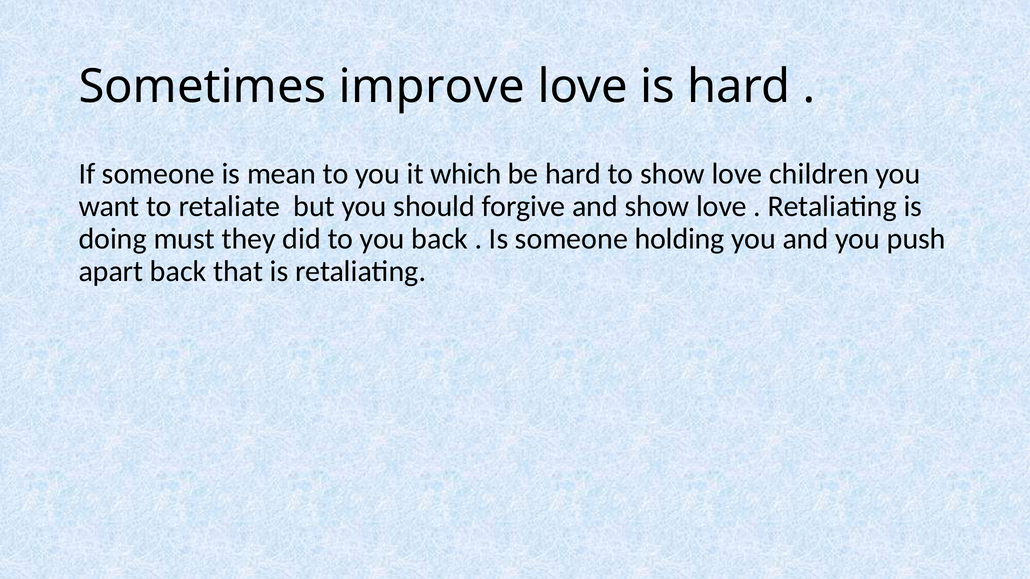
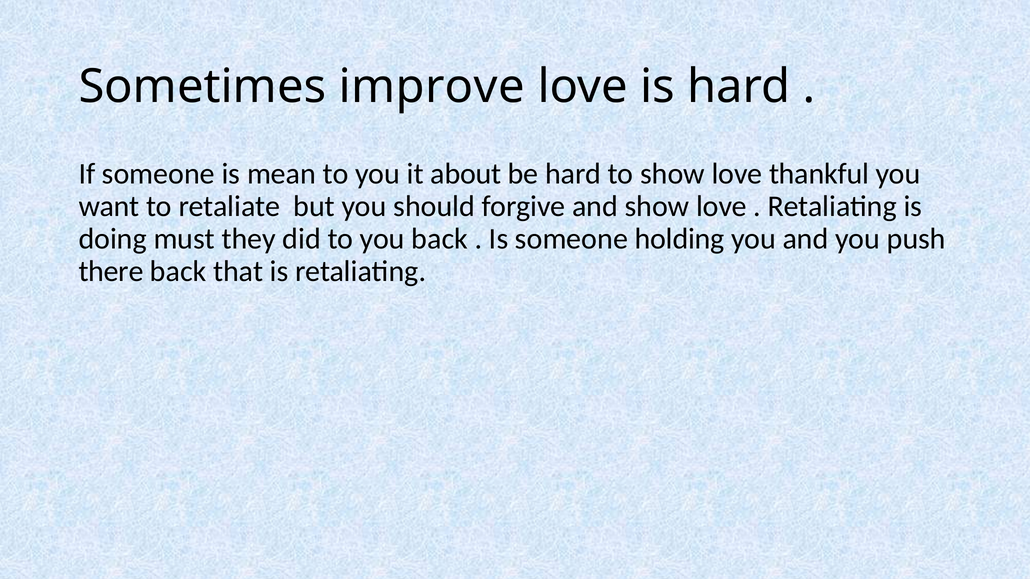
which: which -> about (466, 174)
children: children -> thankful (819, 174)
apart: apart -> there (111, 271)
